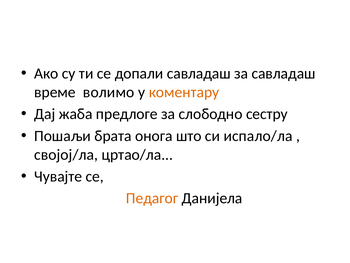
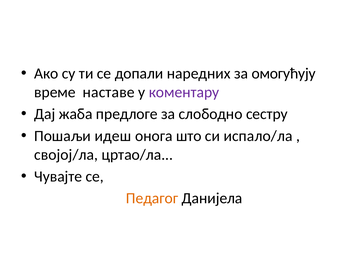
допали савладаш: савладаш -> наредних (199, 73)
за савладаш: савладаш -> омогућују (284, 73)
волимо: волимо -> наставе (109, 92)
коментару colour: orange -> purple (184, 92)
брата: брата -> идеш (113, 136)
